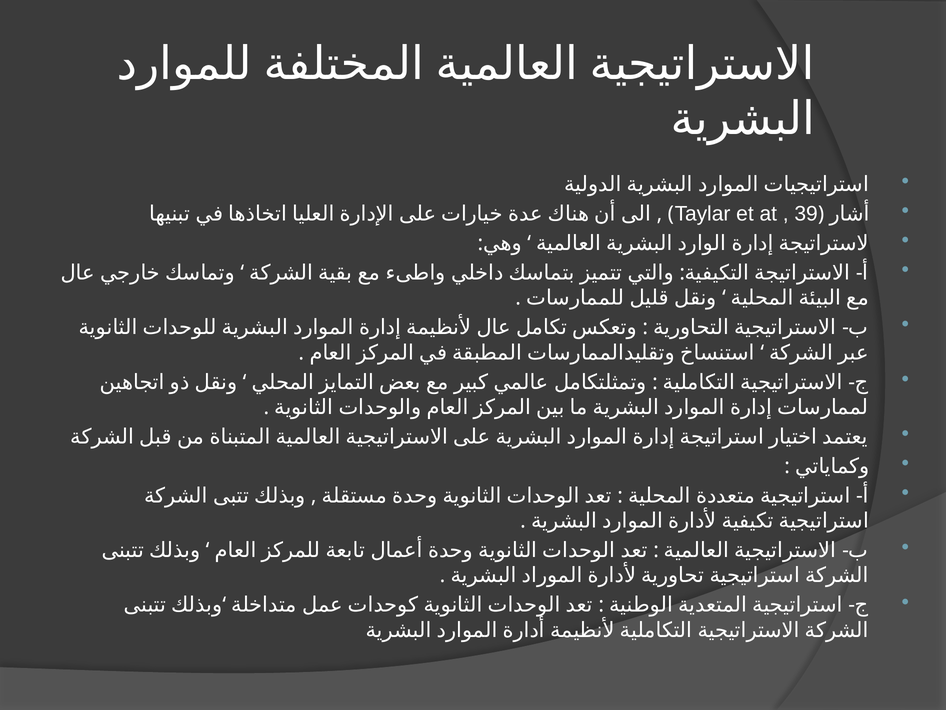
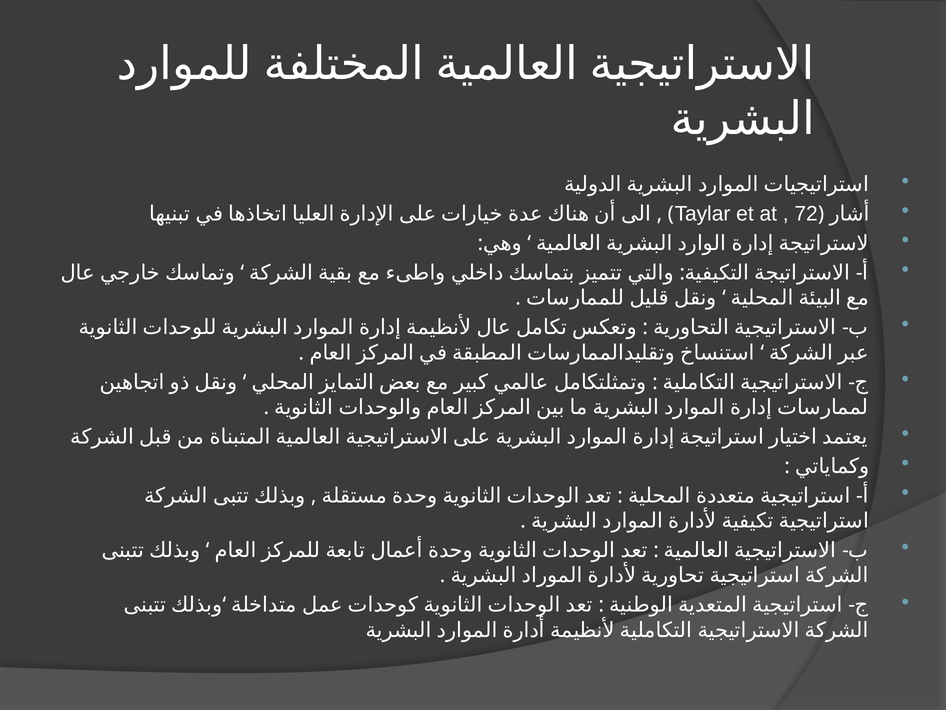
39: 39 -> 72 (806, 214)
